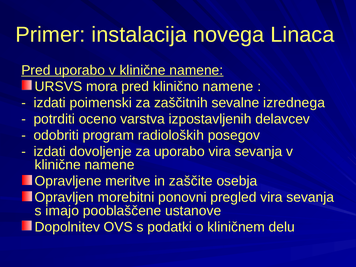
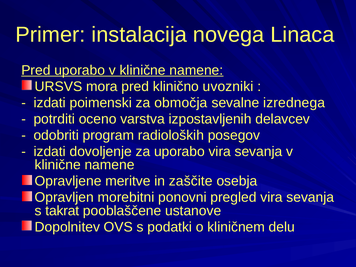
klinično namene: namene -> uvozniki (228, 86)
zaščitnih: zaščitnih -> območja (181, 103)
imajo: imajo -> takrat (62, 211)
